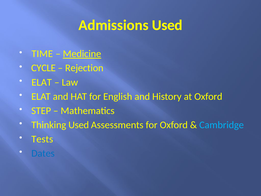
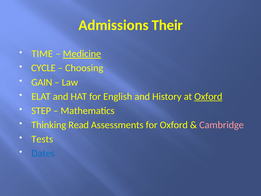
Admissions Used: Used -> Their (167, 25)
Rejection: Rejection -> Choosing (84, 68)
ELAT: ELAT -> GAIN (42, 82)
Oxford underline: none -> present (208, 96)
Thinking Used: Used -> Read (79, 125)
Cambridge colour: light blue -> pink (222, 125)
